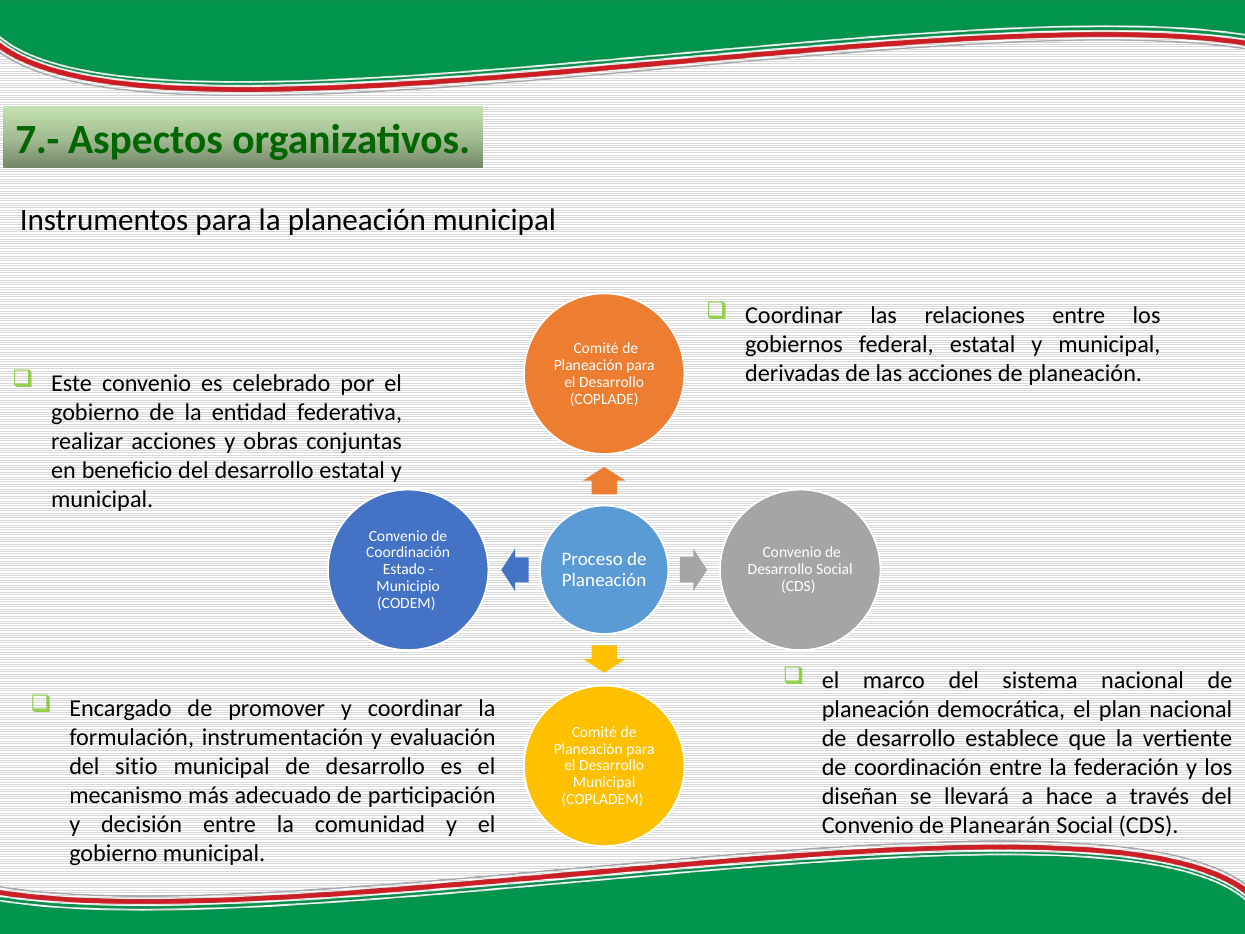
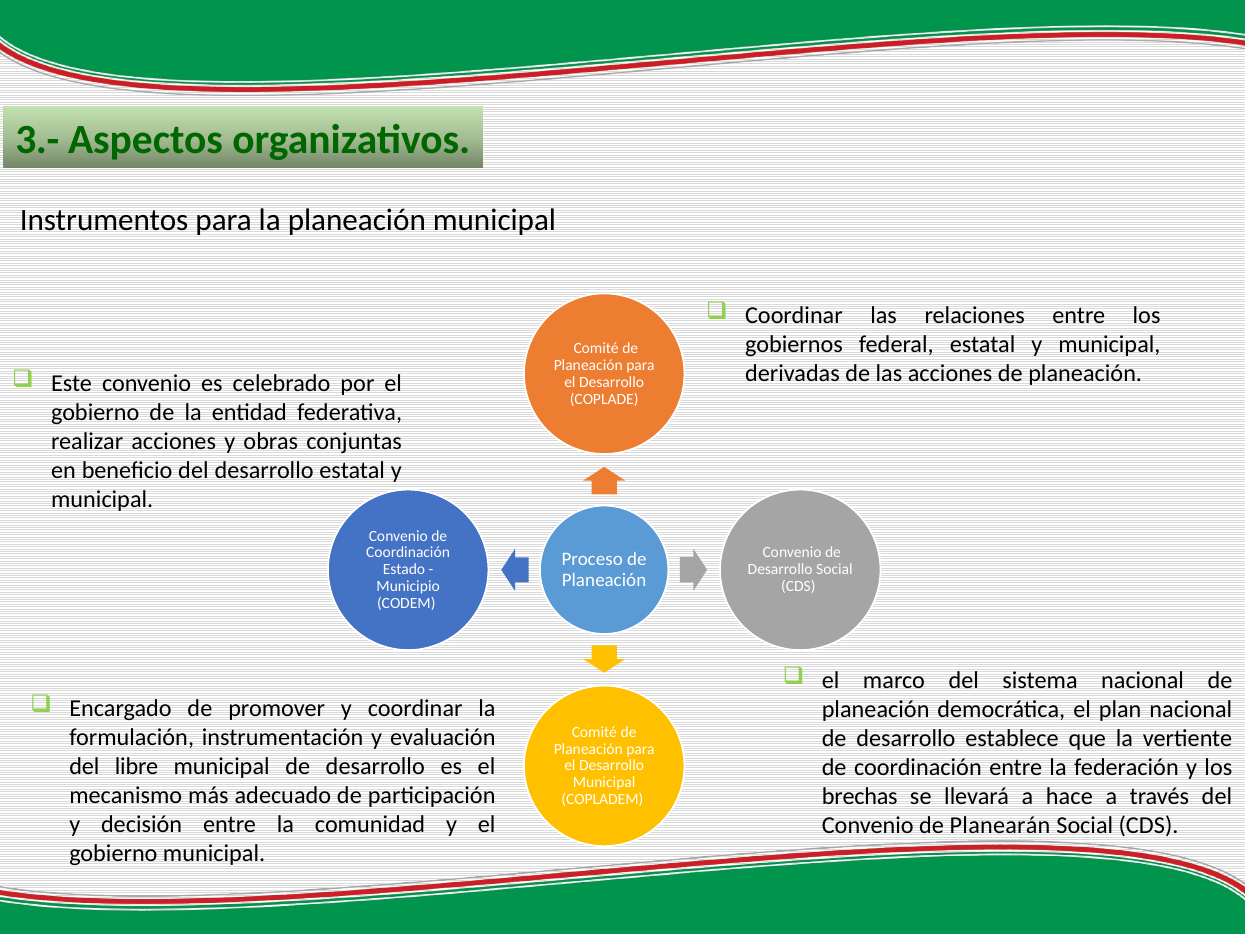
7.-: 7.- -> 3.- (37, 140)
sitio: sitio -> libre (137, 766)
diseñan: diseñan -> brechas (860, 796)
